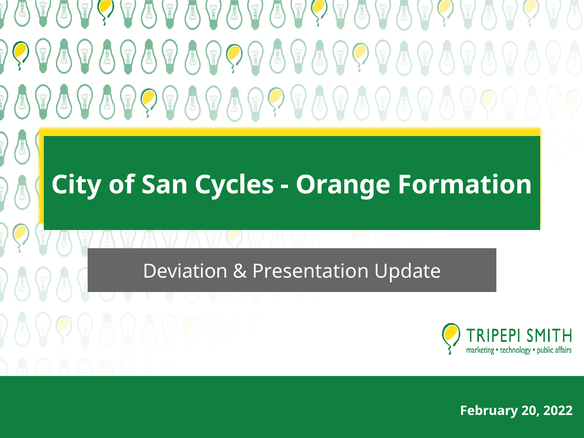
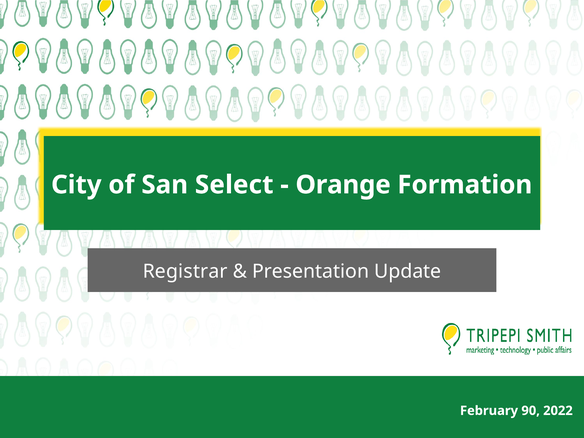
Cycles: Cycles -> Select (234, 185)
Deviation: Deviation -> Registrar (185, 271)
20: 20 -> 90 (531, 411)
